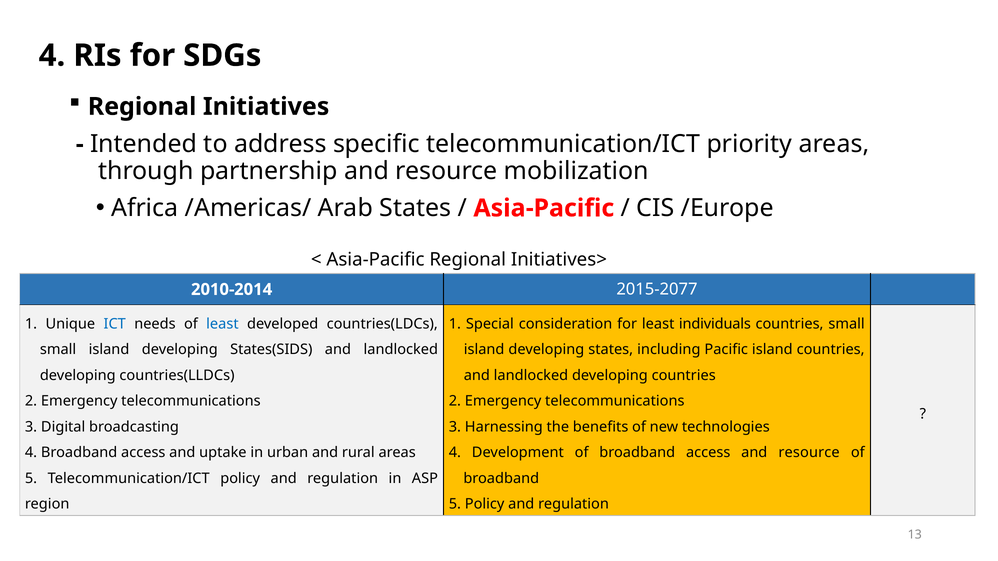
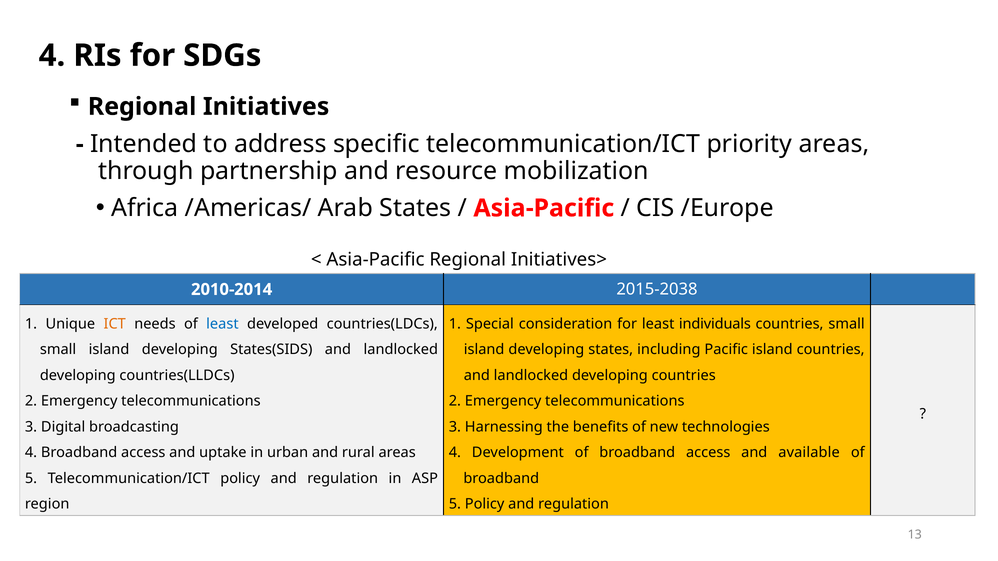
2015-2077: 2015-2077 -> 2015-2038 (657, 290)
ICT colour: blue -> orange (115, 324)
access and resource: resource -> available (809, 453)
